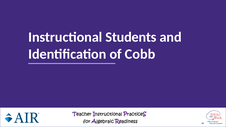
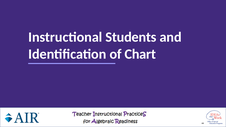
Cobb: Cobb -> Chart (140, 54)
